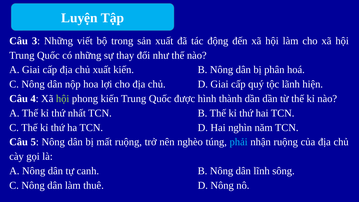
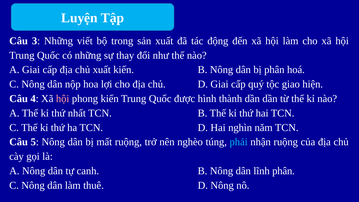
lãnh: lãnh -> giao (291, 84)
hội colour: light green -> pink (63, 99)
lĩnh sông: sông -> phân (284, 171)
